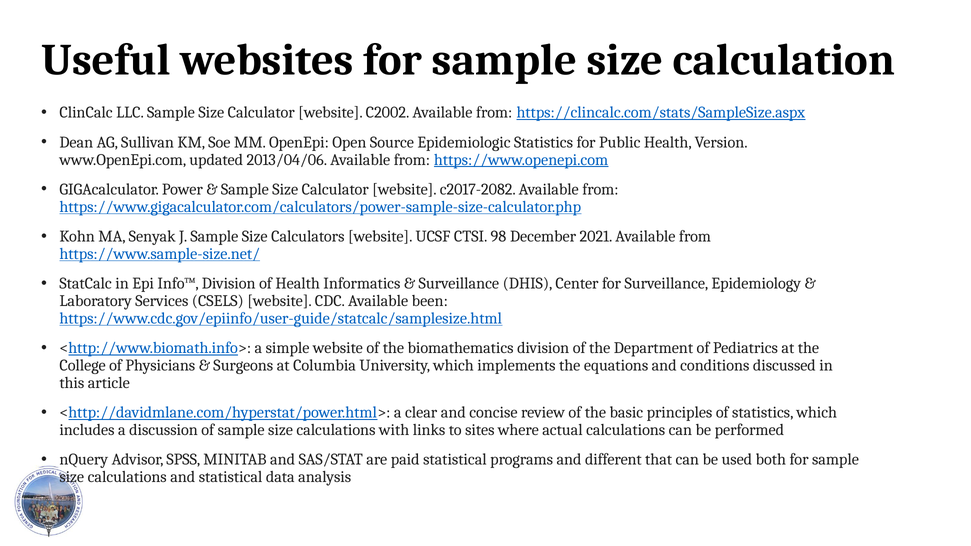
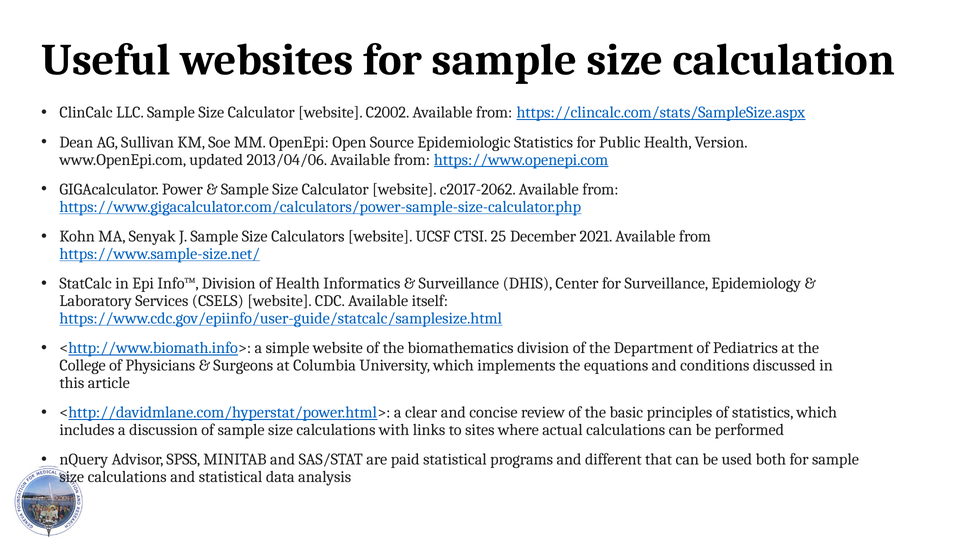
c2017-2082: c2017-2082 -> c2017-2062 (478, 189)
98: 98 -> 25 (498, 236)
been: been -> itself (430, 301)
